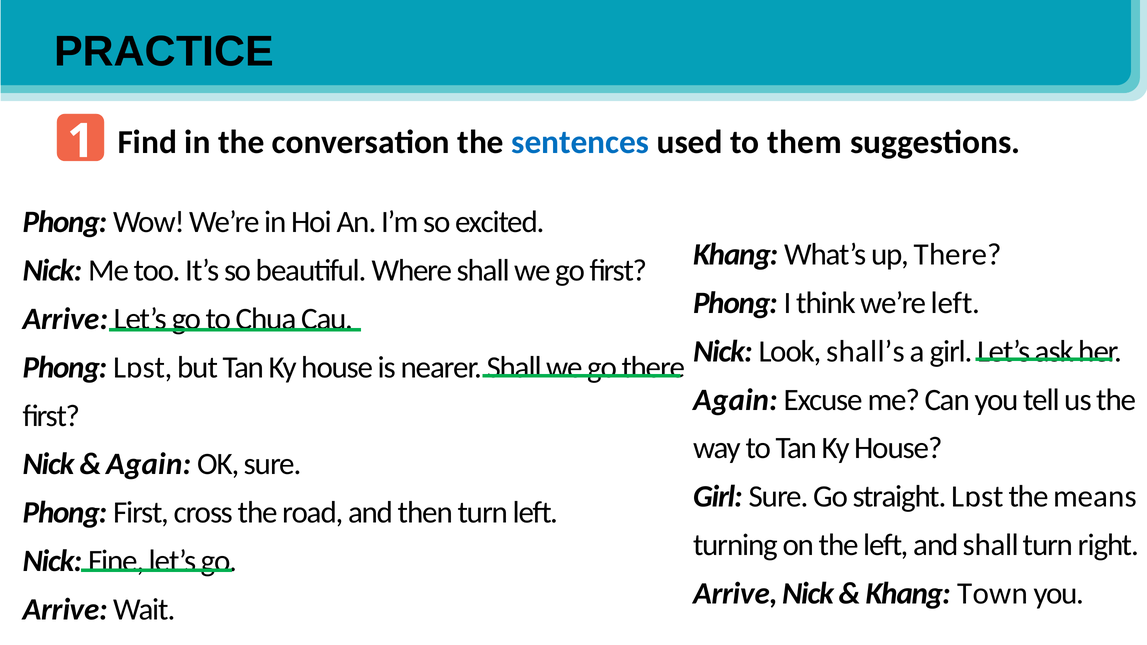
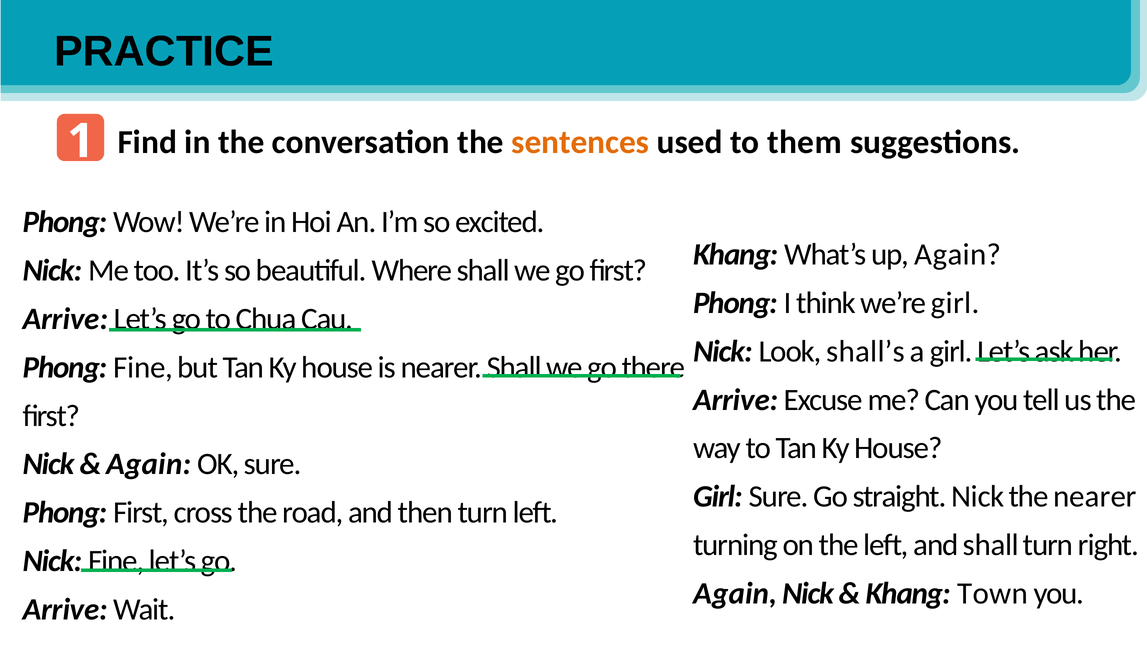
sentences colour: blue -> orange (580, 142)
up There: There -> Again (958, 255)
we’re left: left -> girl (955, 303)
Phong Lɒst: Lɒst -> Fine (143, 367)
Again: Again -> Arrive (736, 400)
straight Lɒst: Lɒst -> Nick (978, 497)
the means: means -> nearer (1095, 497)
Arrive: Arrive -> Again (735, 594)
